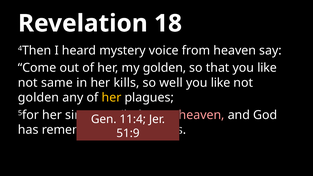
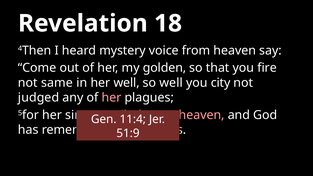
that you like: like -> fire (267, 68)
her kills: kills -> well (127, 83)
like: like -> city (221, 83)
golden: golden -> judged (39, 98)
her colour: yellow -> pink (112, 98)
